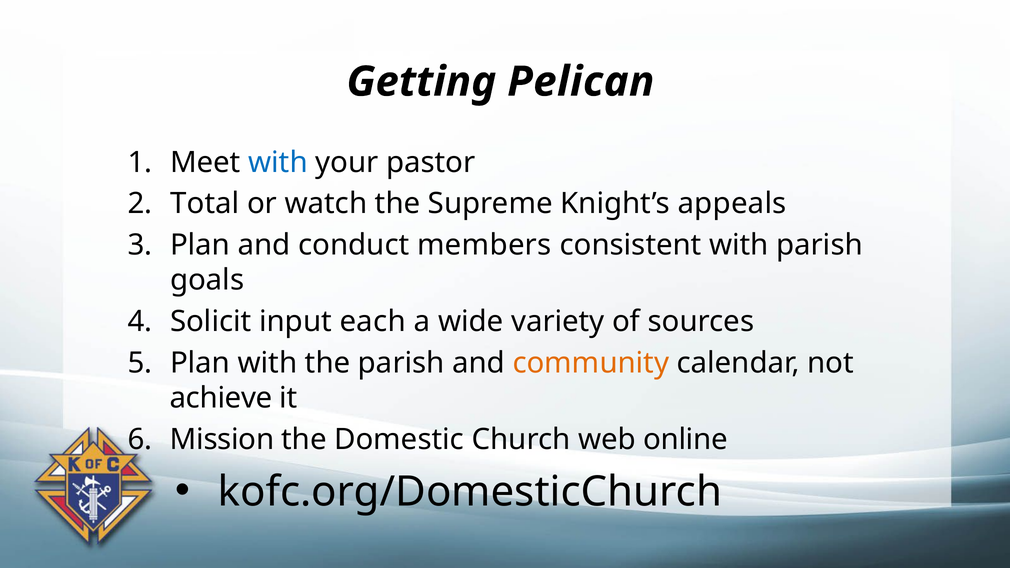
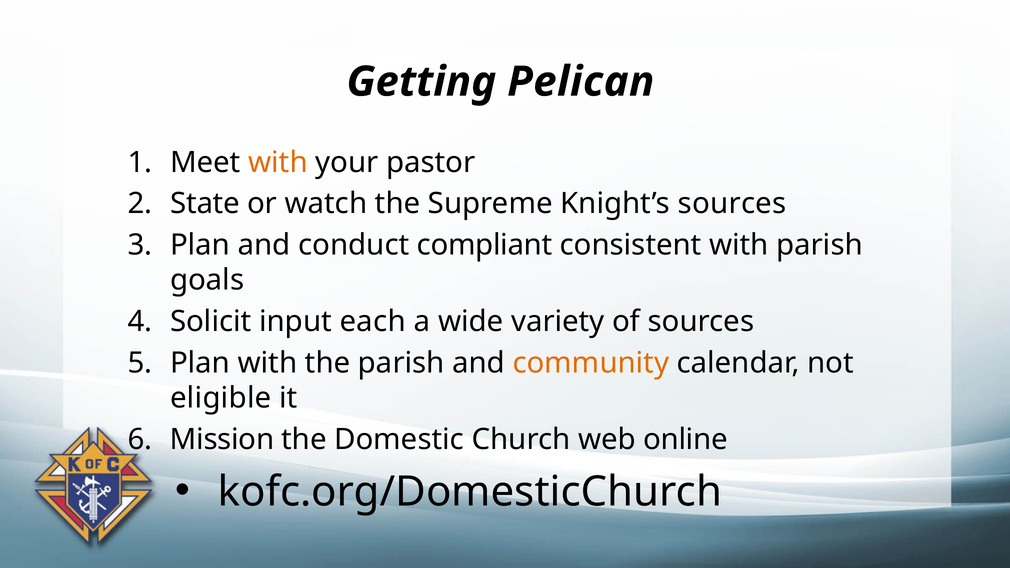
with colour: blue -> orange (278, 162)
Total: Total -> State (205, 204)
Knight’s appeals: appeals -> sources (732, 204)
members: members -> compliant (485, 245)
achieve: achieve -> eligible (221, 398)
